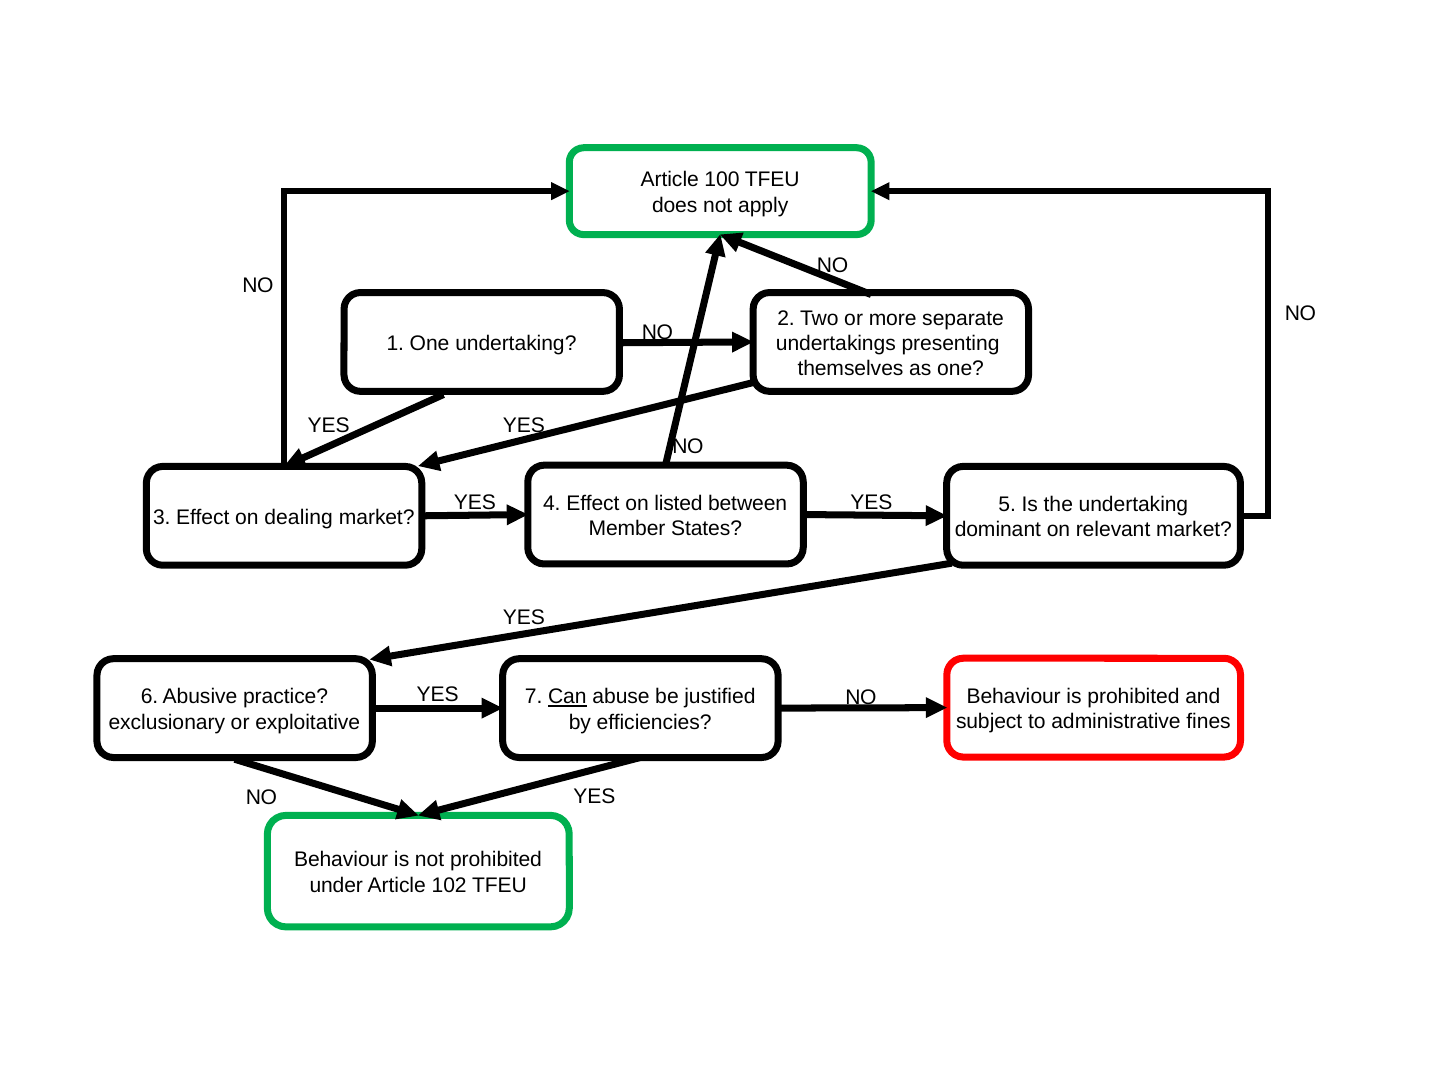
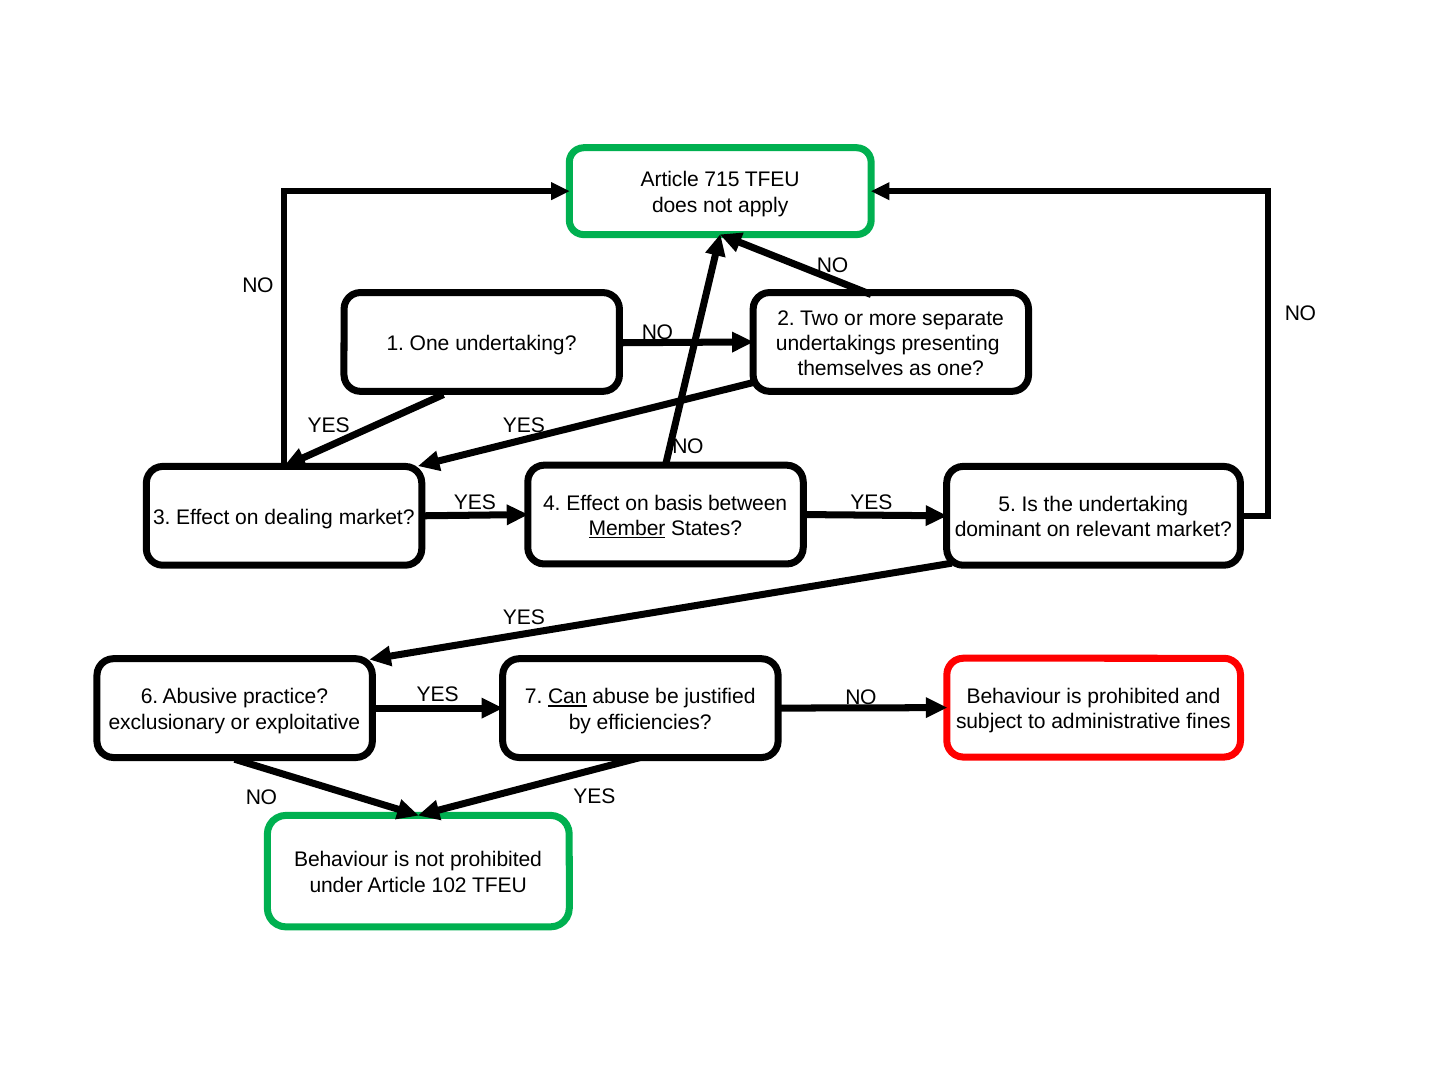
100: 100 -> 715 (722, 180)
listed: listed -> basis (678, 503)
Member underline: none -> present (627, 528)
